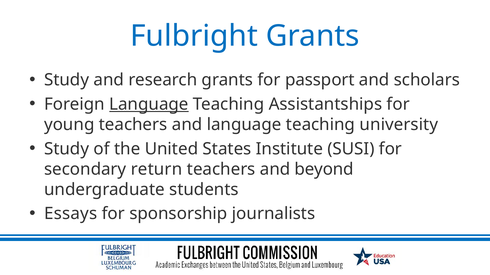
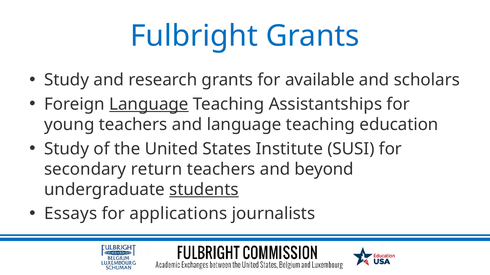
passport: passport -> available (320, 80)
university: university -> education (399, 125)
students underline: none -> present (204, 190)
sponsorship: sponsorship -> applications (178, 214)
